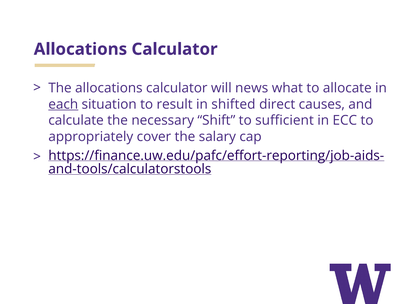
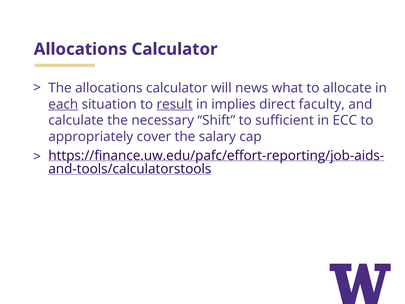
result underline: none -> present (175, 104)
shifted: shifted -> implies (234, 104)
causes: causes -> faculty (322, 104)
